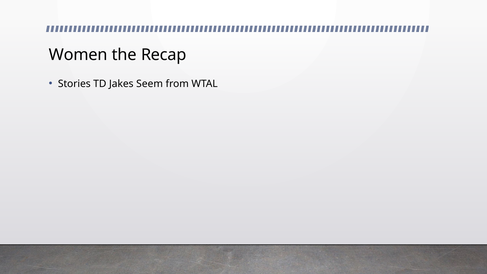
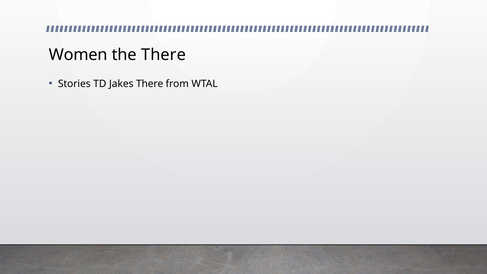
the Recap: Recap -> There (164, 55)
Jakes Seem: Seem -> There (150, 84)
